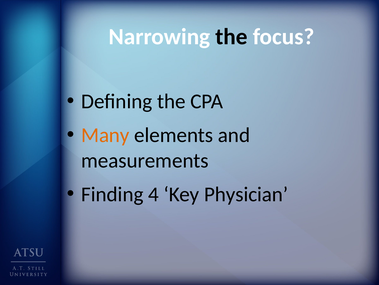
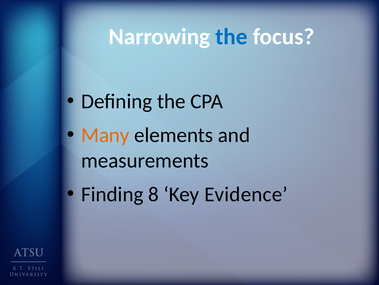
the colour: black -> blue (231, 37)
4: 4 -> 8 (154, 194)
Physician: Physician -> Evidence (246, 194)
